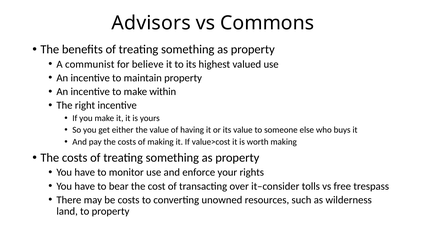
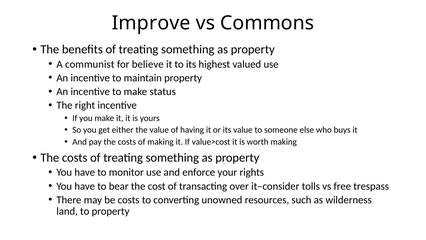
Advisors: Advisors -> Improve (151, 23)
within: within -> status (163, 91)
